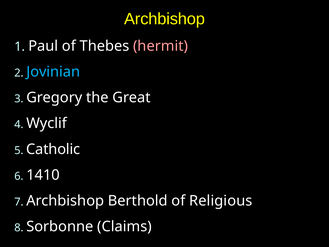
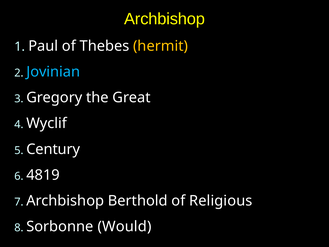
hermit colour: pink -> yellow (161, 46)
Catholic: Catholic -> Century (53, 149)
1410: 1410 -> 4819 (43, 175)
Claims: Claims -> Would (124, 226)
